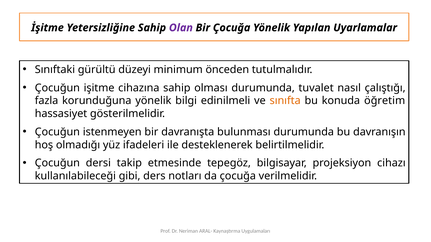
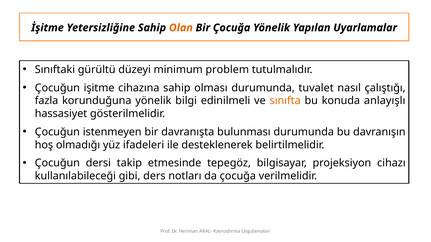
Olan colour: purple -> orange (181, 28)
önceden: önceden -> problem (227, 70)
öğretim: öğretim -> anlayışlı (385, 101)
